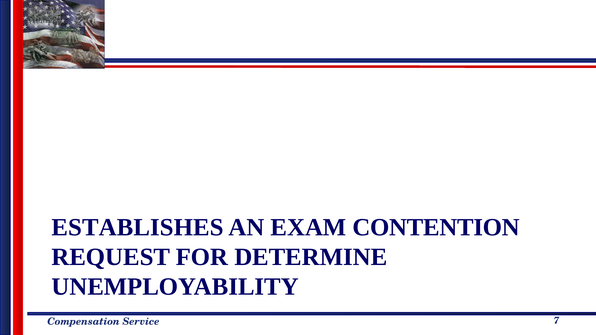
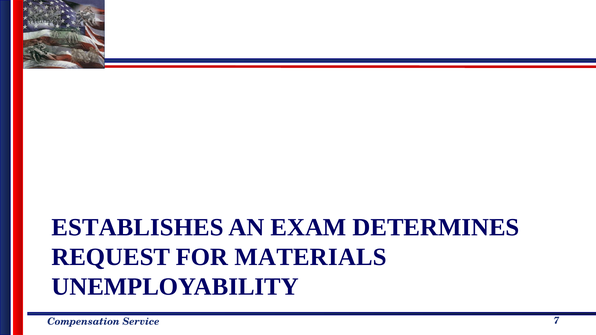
CONTENTION: CONTENTION -> DETERMINES (436, 227)
DETERMINE: DETERMINE -> MATERIALS (311, 257)
